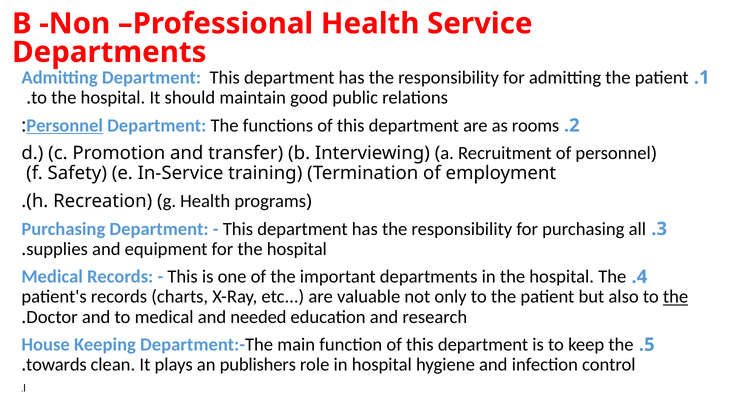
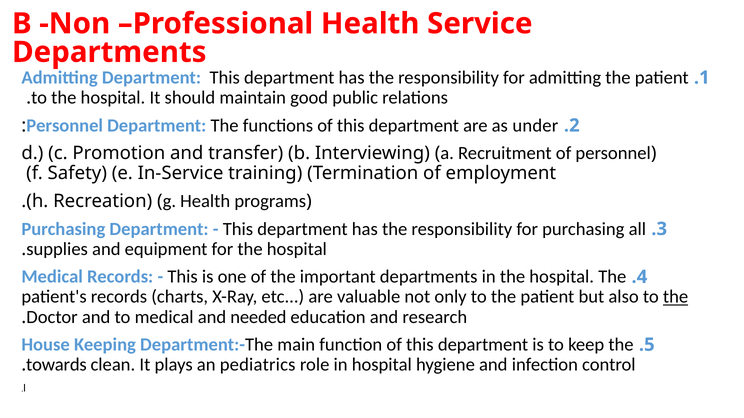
Personnel underline: present -> none (65, 126)
rooms: rooms -> under (535, 126)
publishers: publishers -> pediatrics (258, 365)
